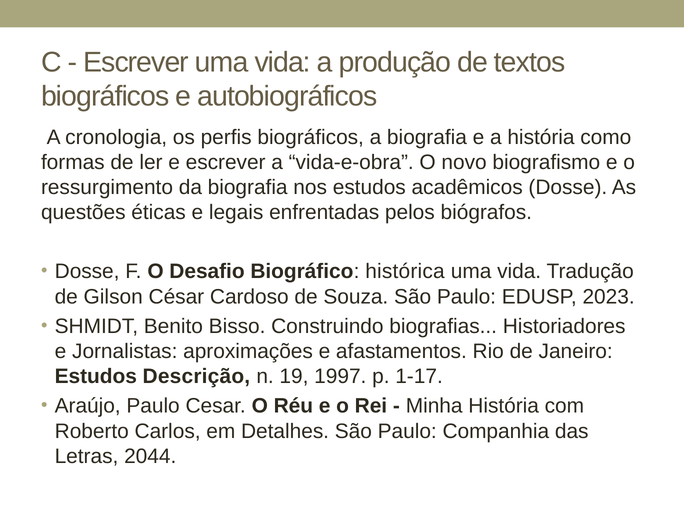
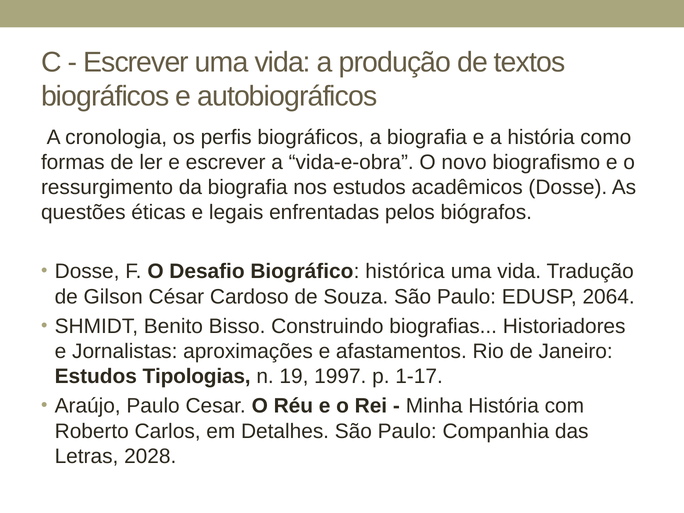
2023: 2023 -> 2064 (609, 297)
Descrição: Descrição -> Tipologias (197, 376)
2044: 2044 -> 2028 (150, 456)
